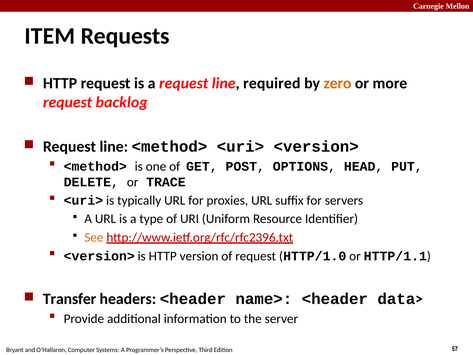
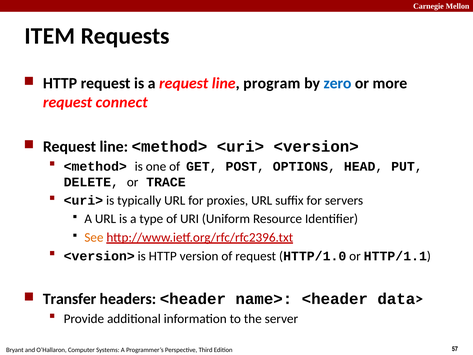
required: required -> program (272, 83)
zero colour: orange -> blue (337, 83)
backlog: backlog -> connect (122, 102)
